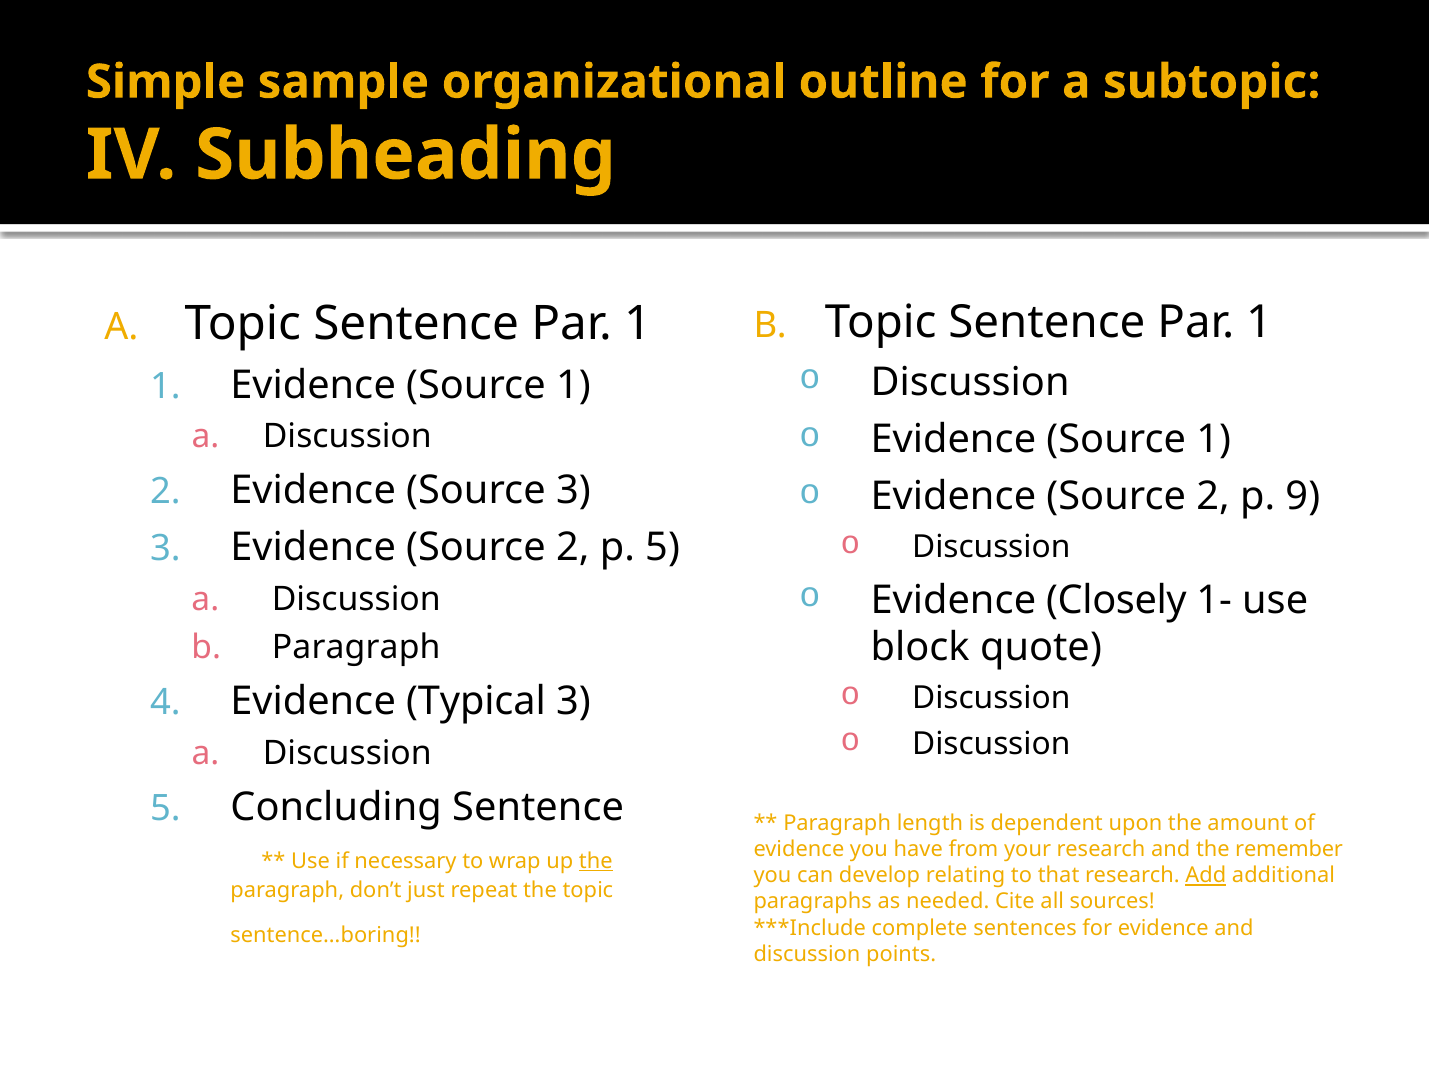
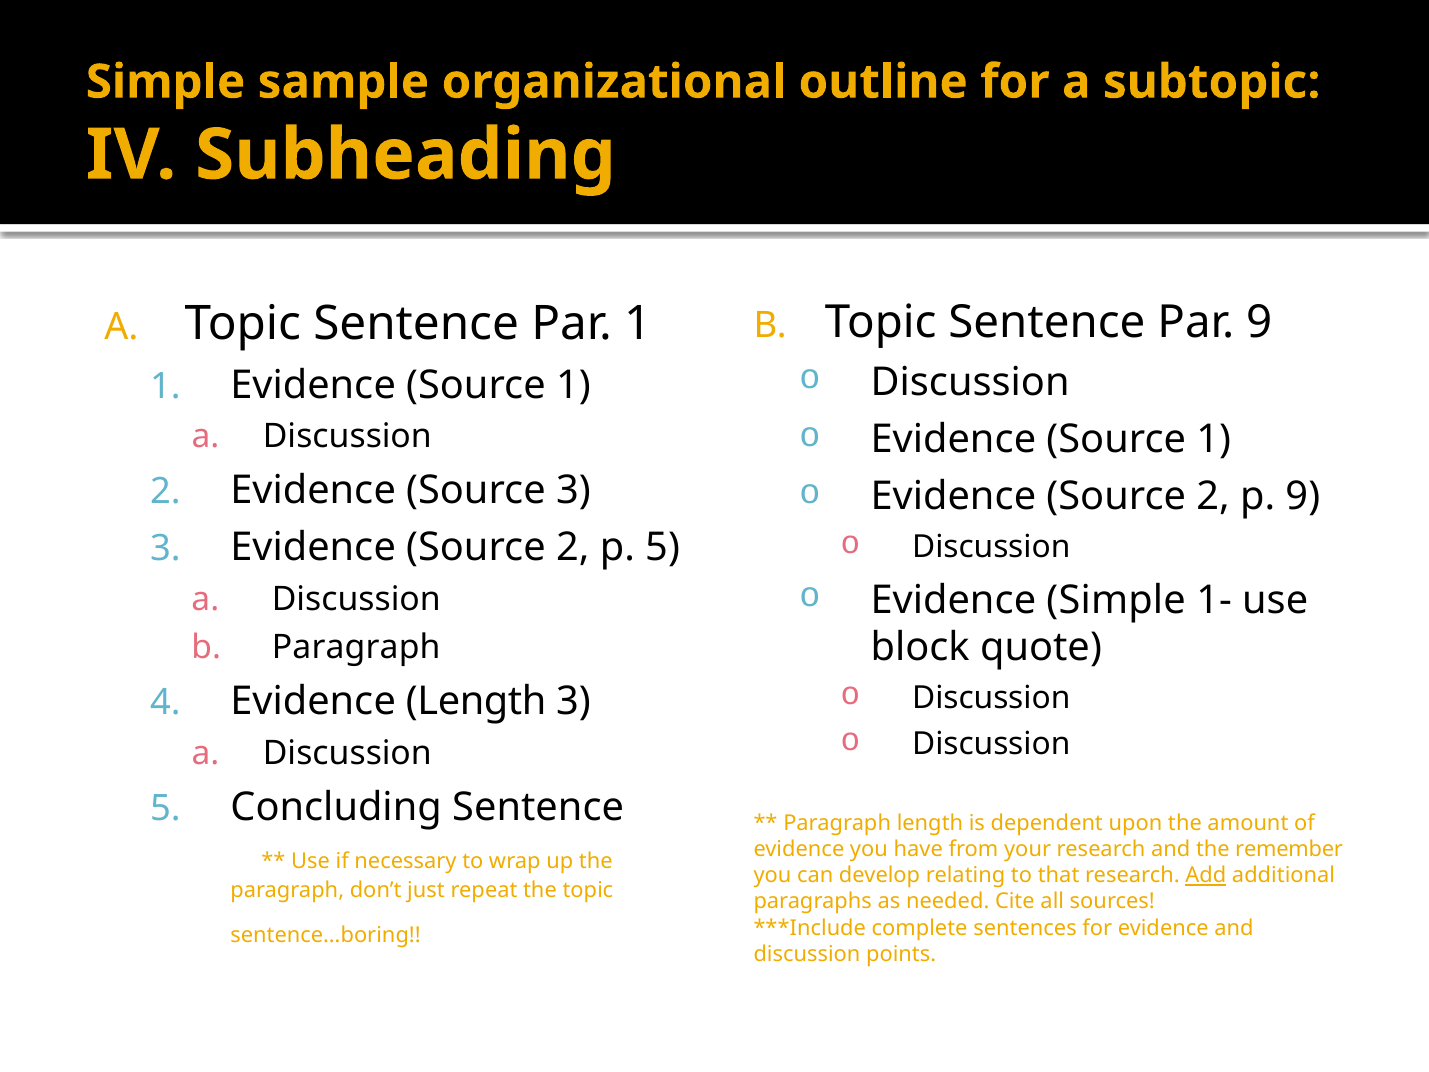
1: 1 -> 9 (1259, 322)
Evidence Closely: Closely -> Simple (1116, 600)
Evidence Typical: Typical -> Length (476, 702)
the underline: present -> none (596, 861)
